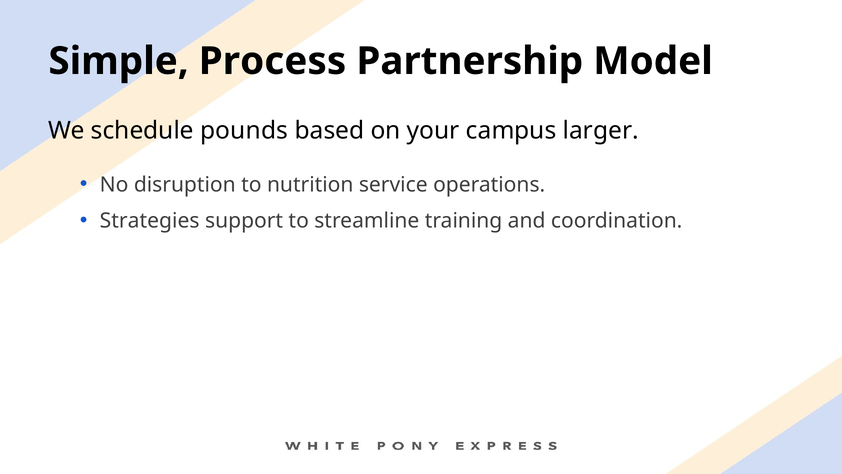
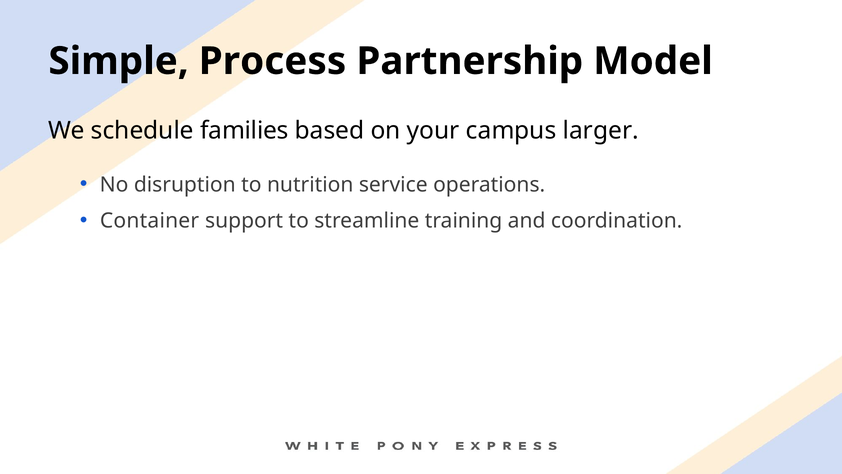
pounds: pounds -> families (244, 130)
Strategies: Strategies -> Container (150, 221)
